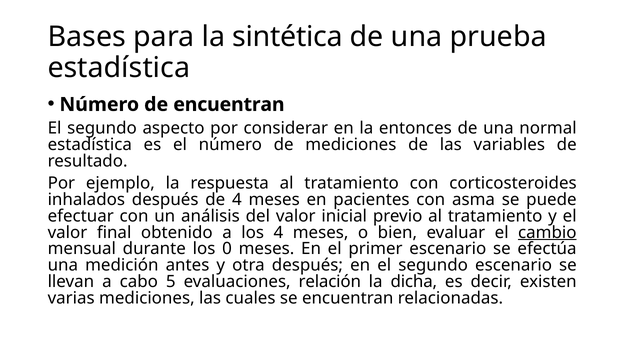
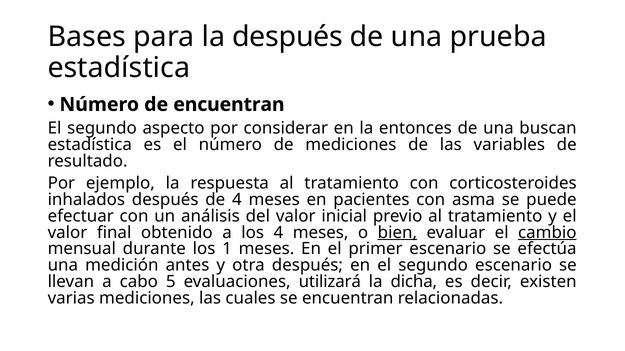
la sintética: sintética -> después (288, 37)
normal: normal -> buscan (548, 128)
bien underline: none -> present (397, 233)
0: 0 -> 1 (227, 249)
relación: relación -> utilizará (330, 282)
